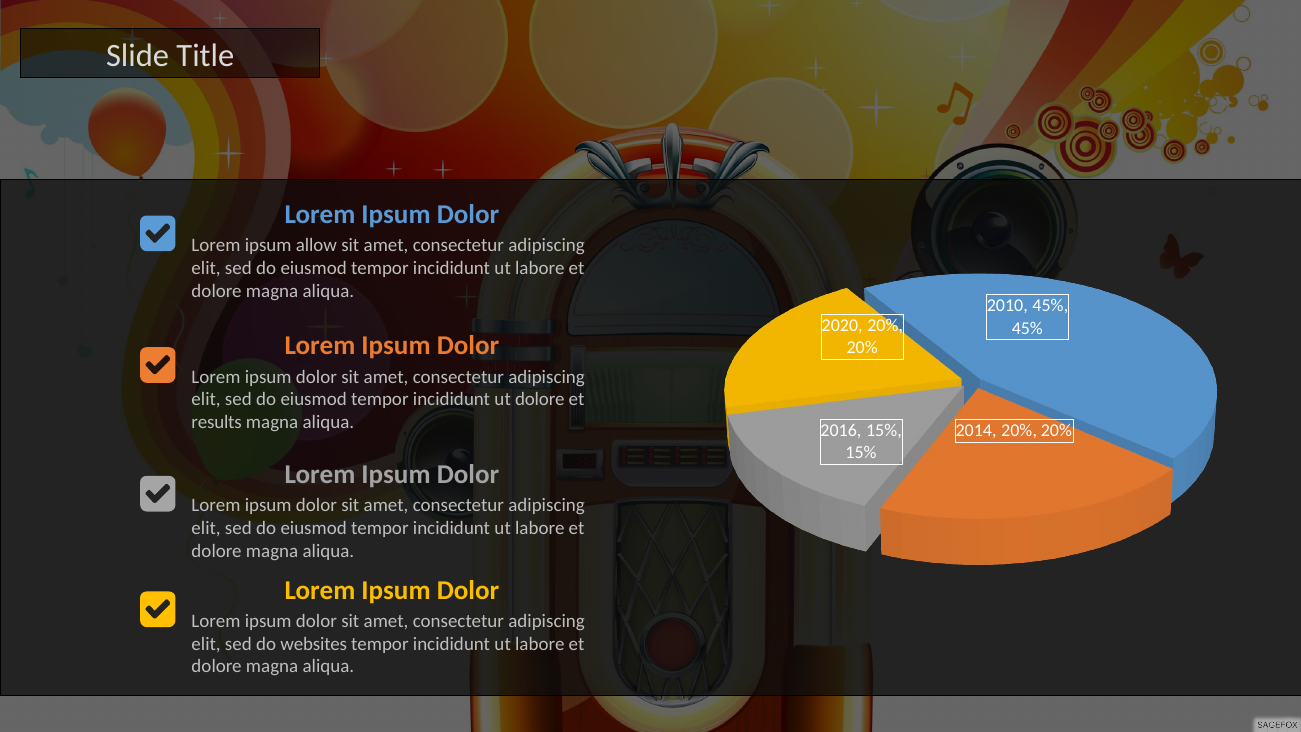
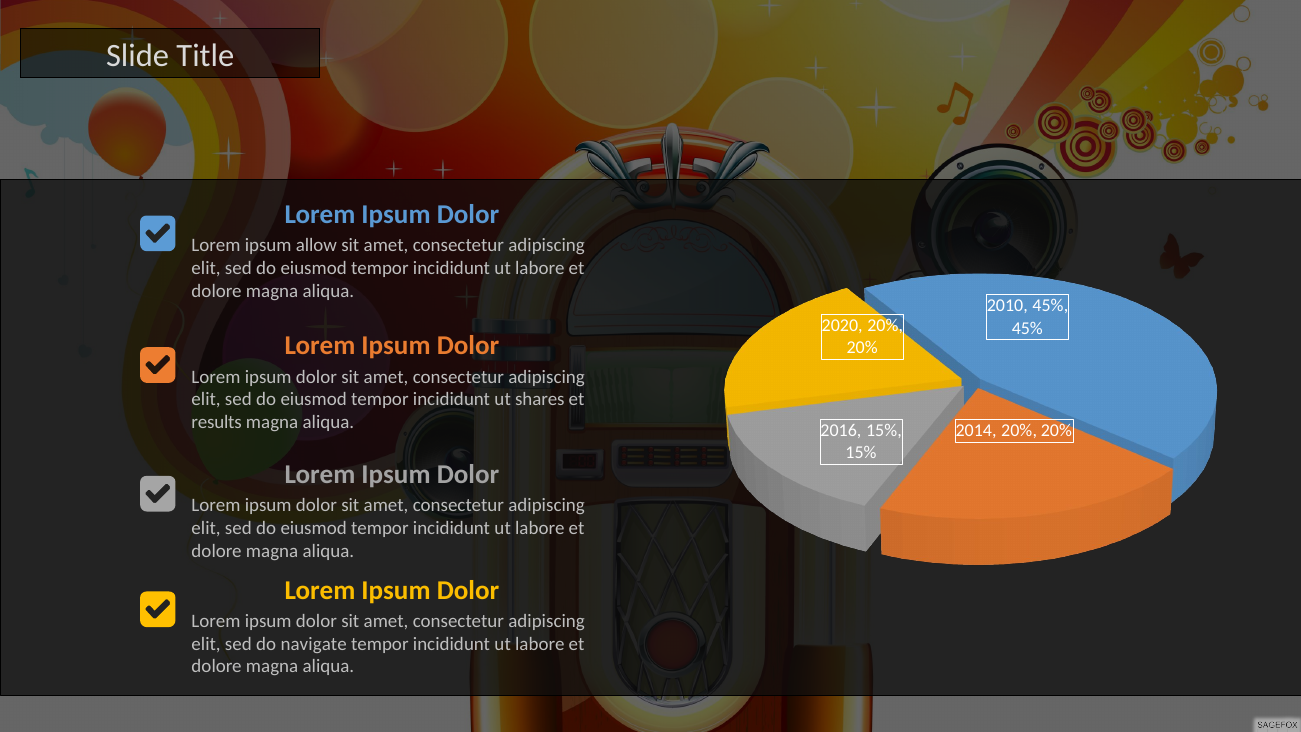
ut dolore: dolore -> shares (540, 400)
websites: websites -> navigate (314, 644)
